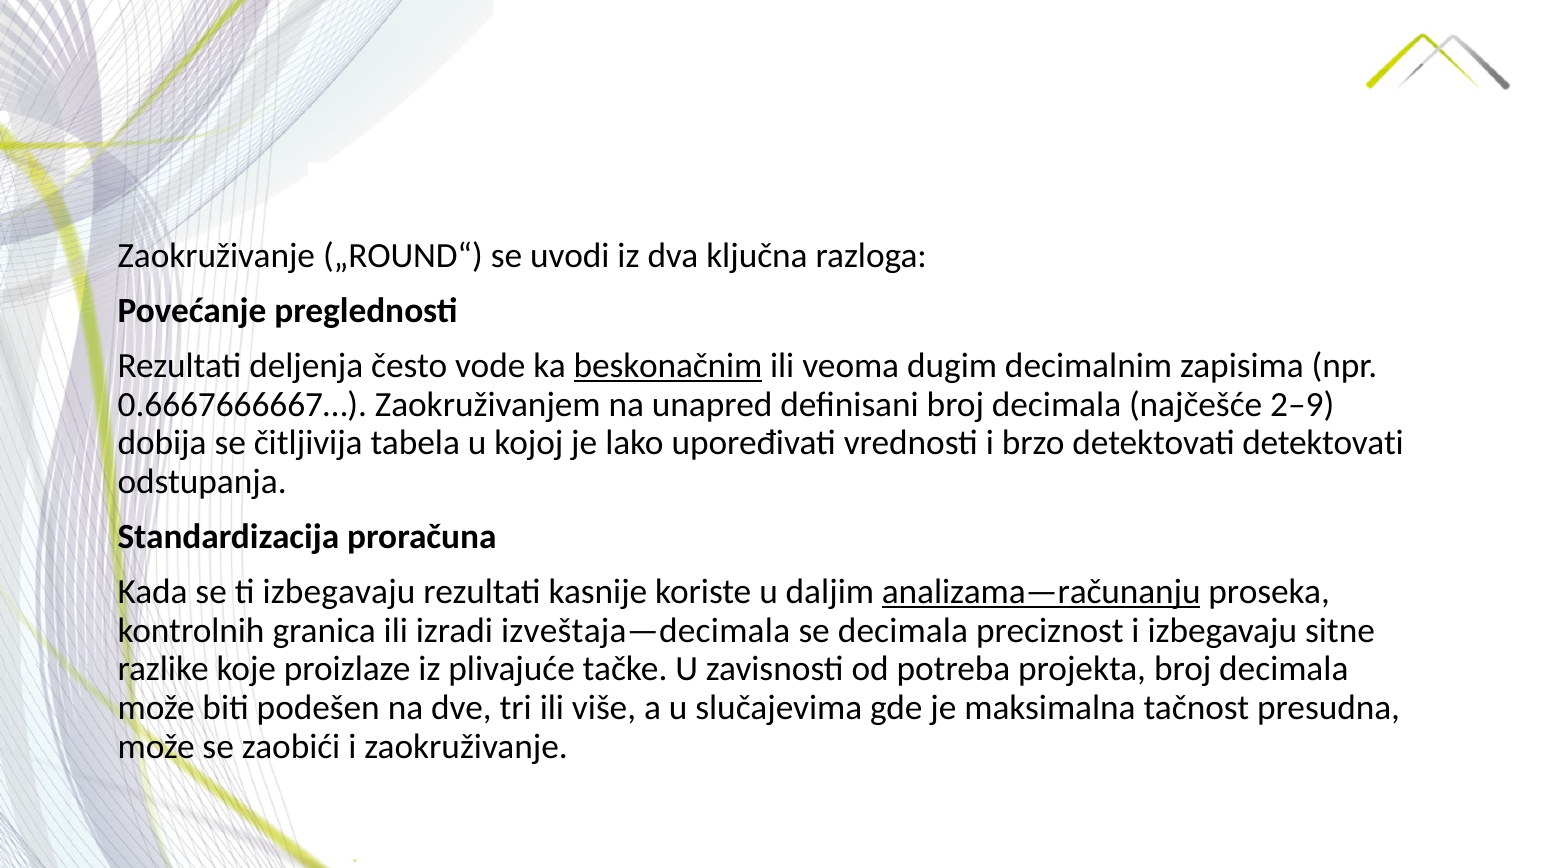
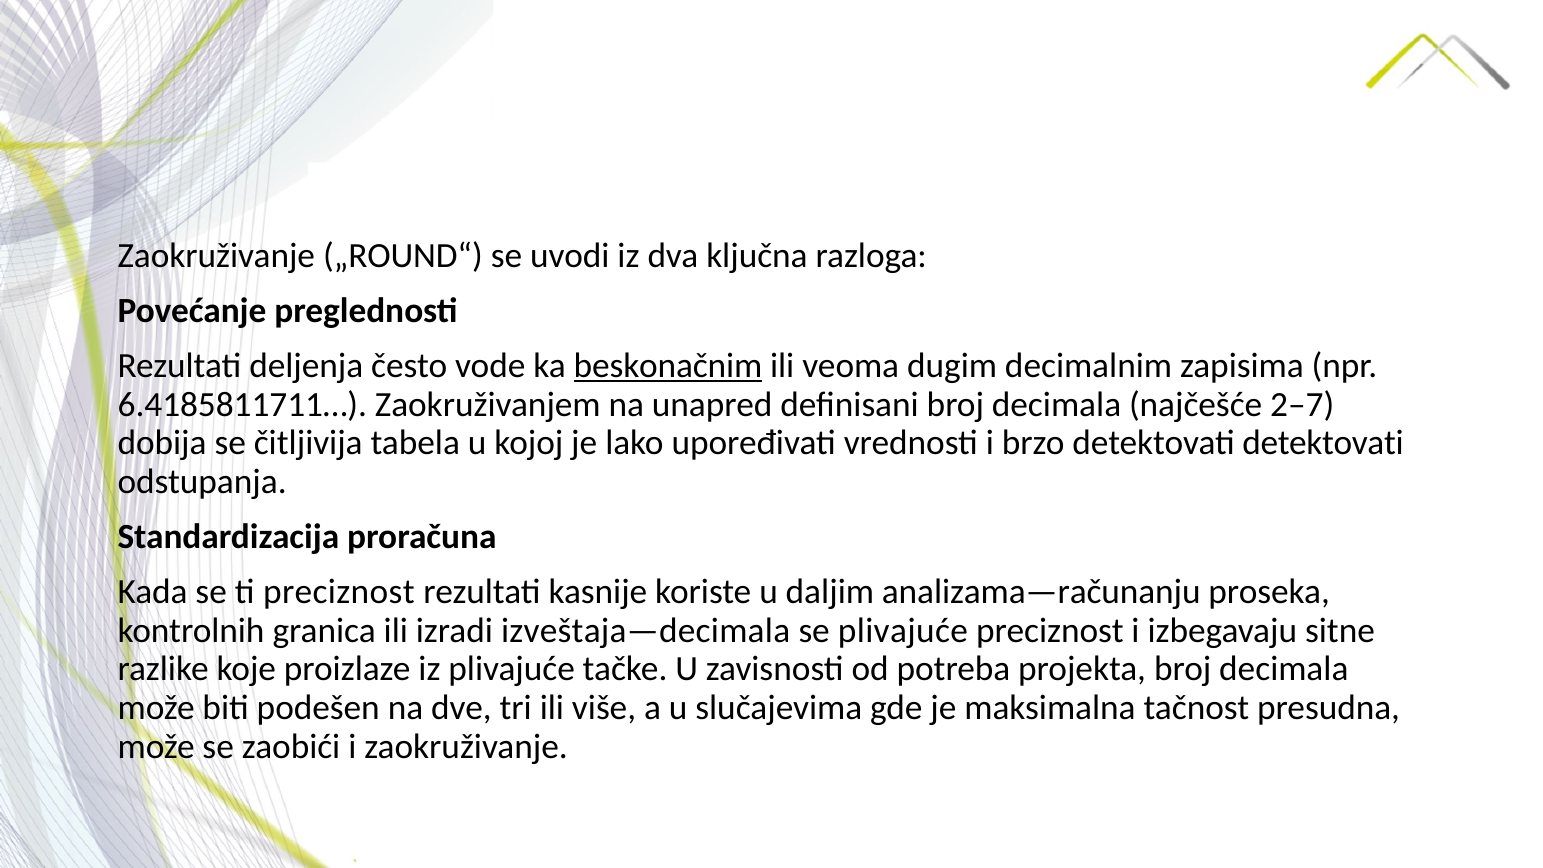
0.6667666667…: 0.6667666667… -> 6.4185811711… (242, 404)
2–9: 2–9 -> 2–7 (1302, 404)
ti izbegavaju: izbegavaju -> preciznost (339, 592)
analizama—računanju underline: present -> none (1041, 592)
se decimala: decimala -> plivajuće (903, 630)
